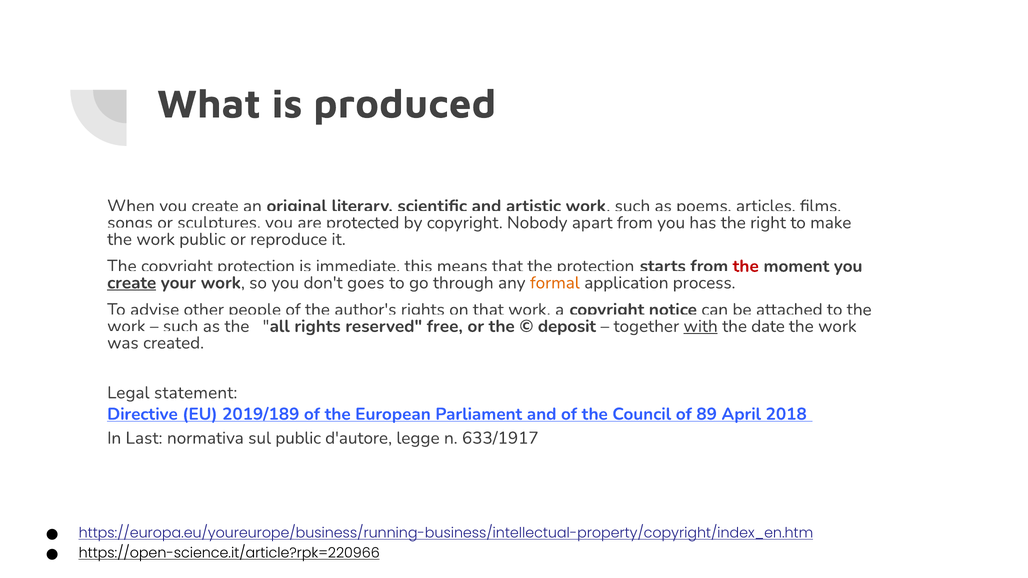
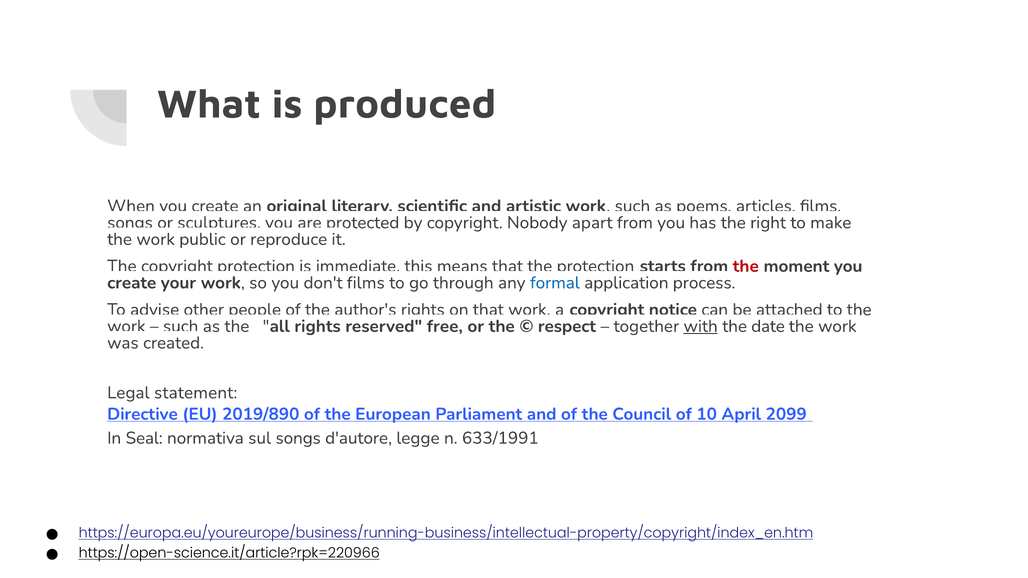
create underline: present -> none (132, 283)
don't goes: goes -> films (366, 283)
formal colour: orange -> blue (555, 283)
deposit: deposit -> respect (567, 326)
2019/189: 2019/189 -> 2019/890 (261, 414)
89: 89 -> 10 (707, 414)
2018: 2018 -> 2099 (786, 414)
Last: Last -> Seal (144, 438)
sul public: public -> songs (298, 438)
633/1917: 633/1917 -> 633/1991 (500, 438)
